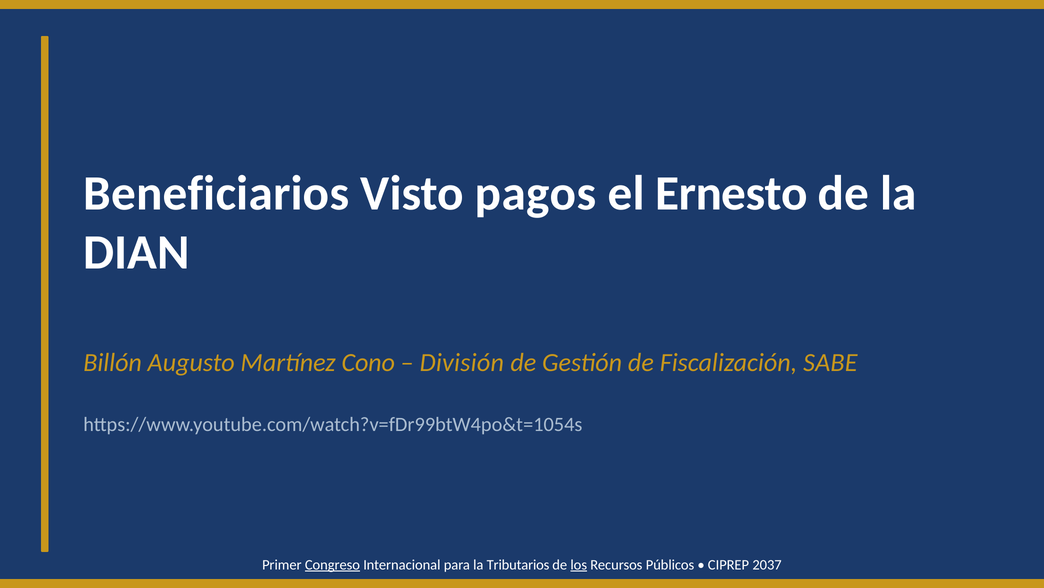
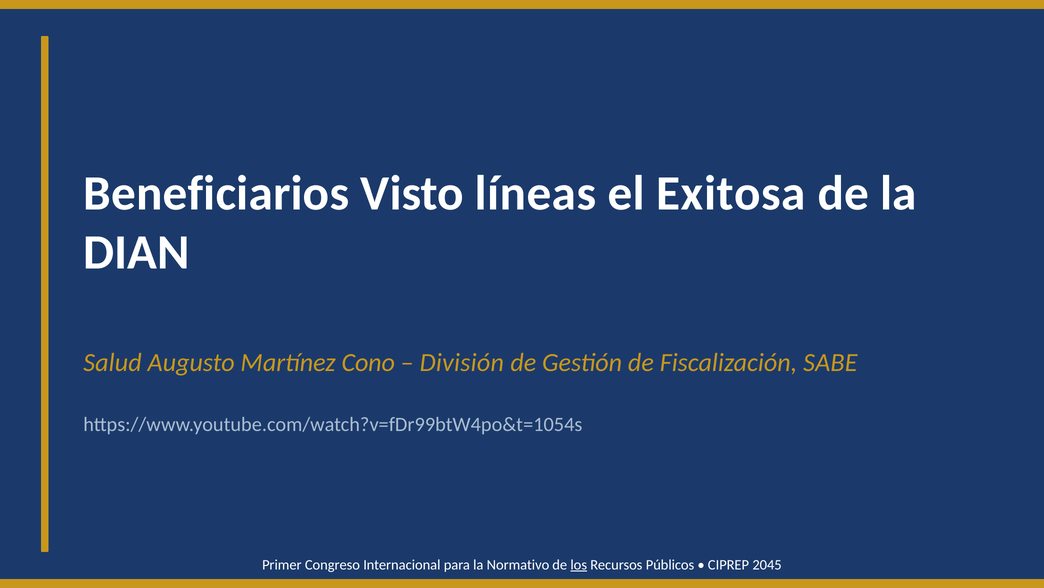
pagos: pagos -> líneas (536, 193)
Ernesto: Ernesto -> Exitosa (731, 193)
Billón: Billón -> Salud (113, 362)
Congreso underline: present -> none (332, 564)
Tributarios: Tributarios -> Normativo (518, 564)
2037: 2037 -> 2045 (767, 564)
